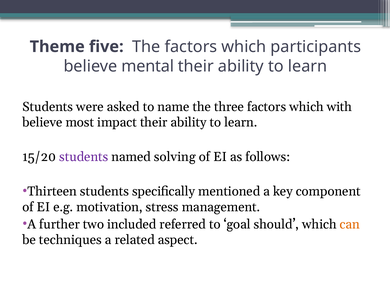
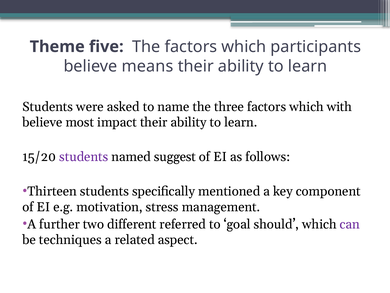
mental: mental -> means (147, 66)
solving: solving -> suggest (175, 157)
included: included -> different (132, 224)
can colour: orange -> purple (350, 224)
